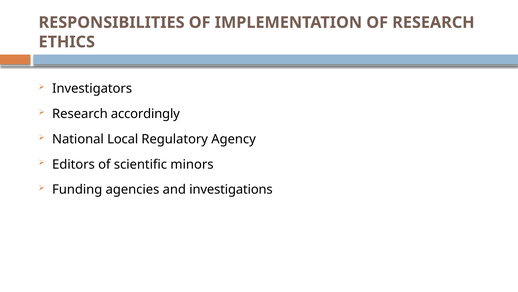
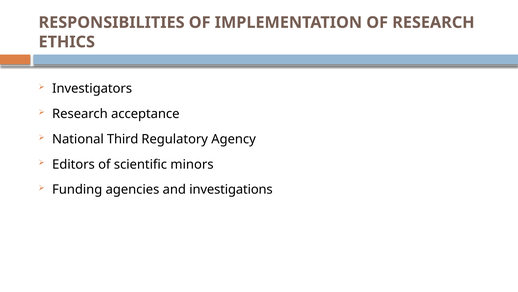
accordingly: accordingly -> acceptance (145, 114)
Local: Local -> Third (123, 139)
